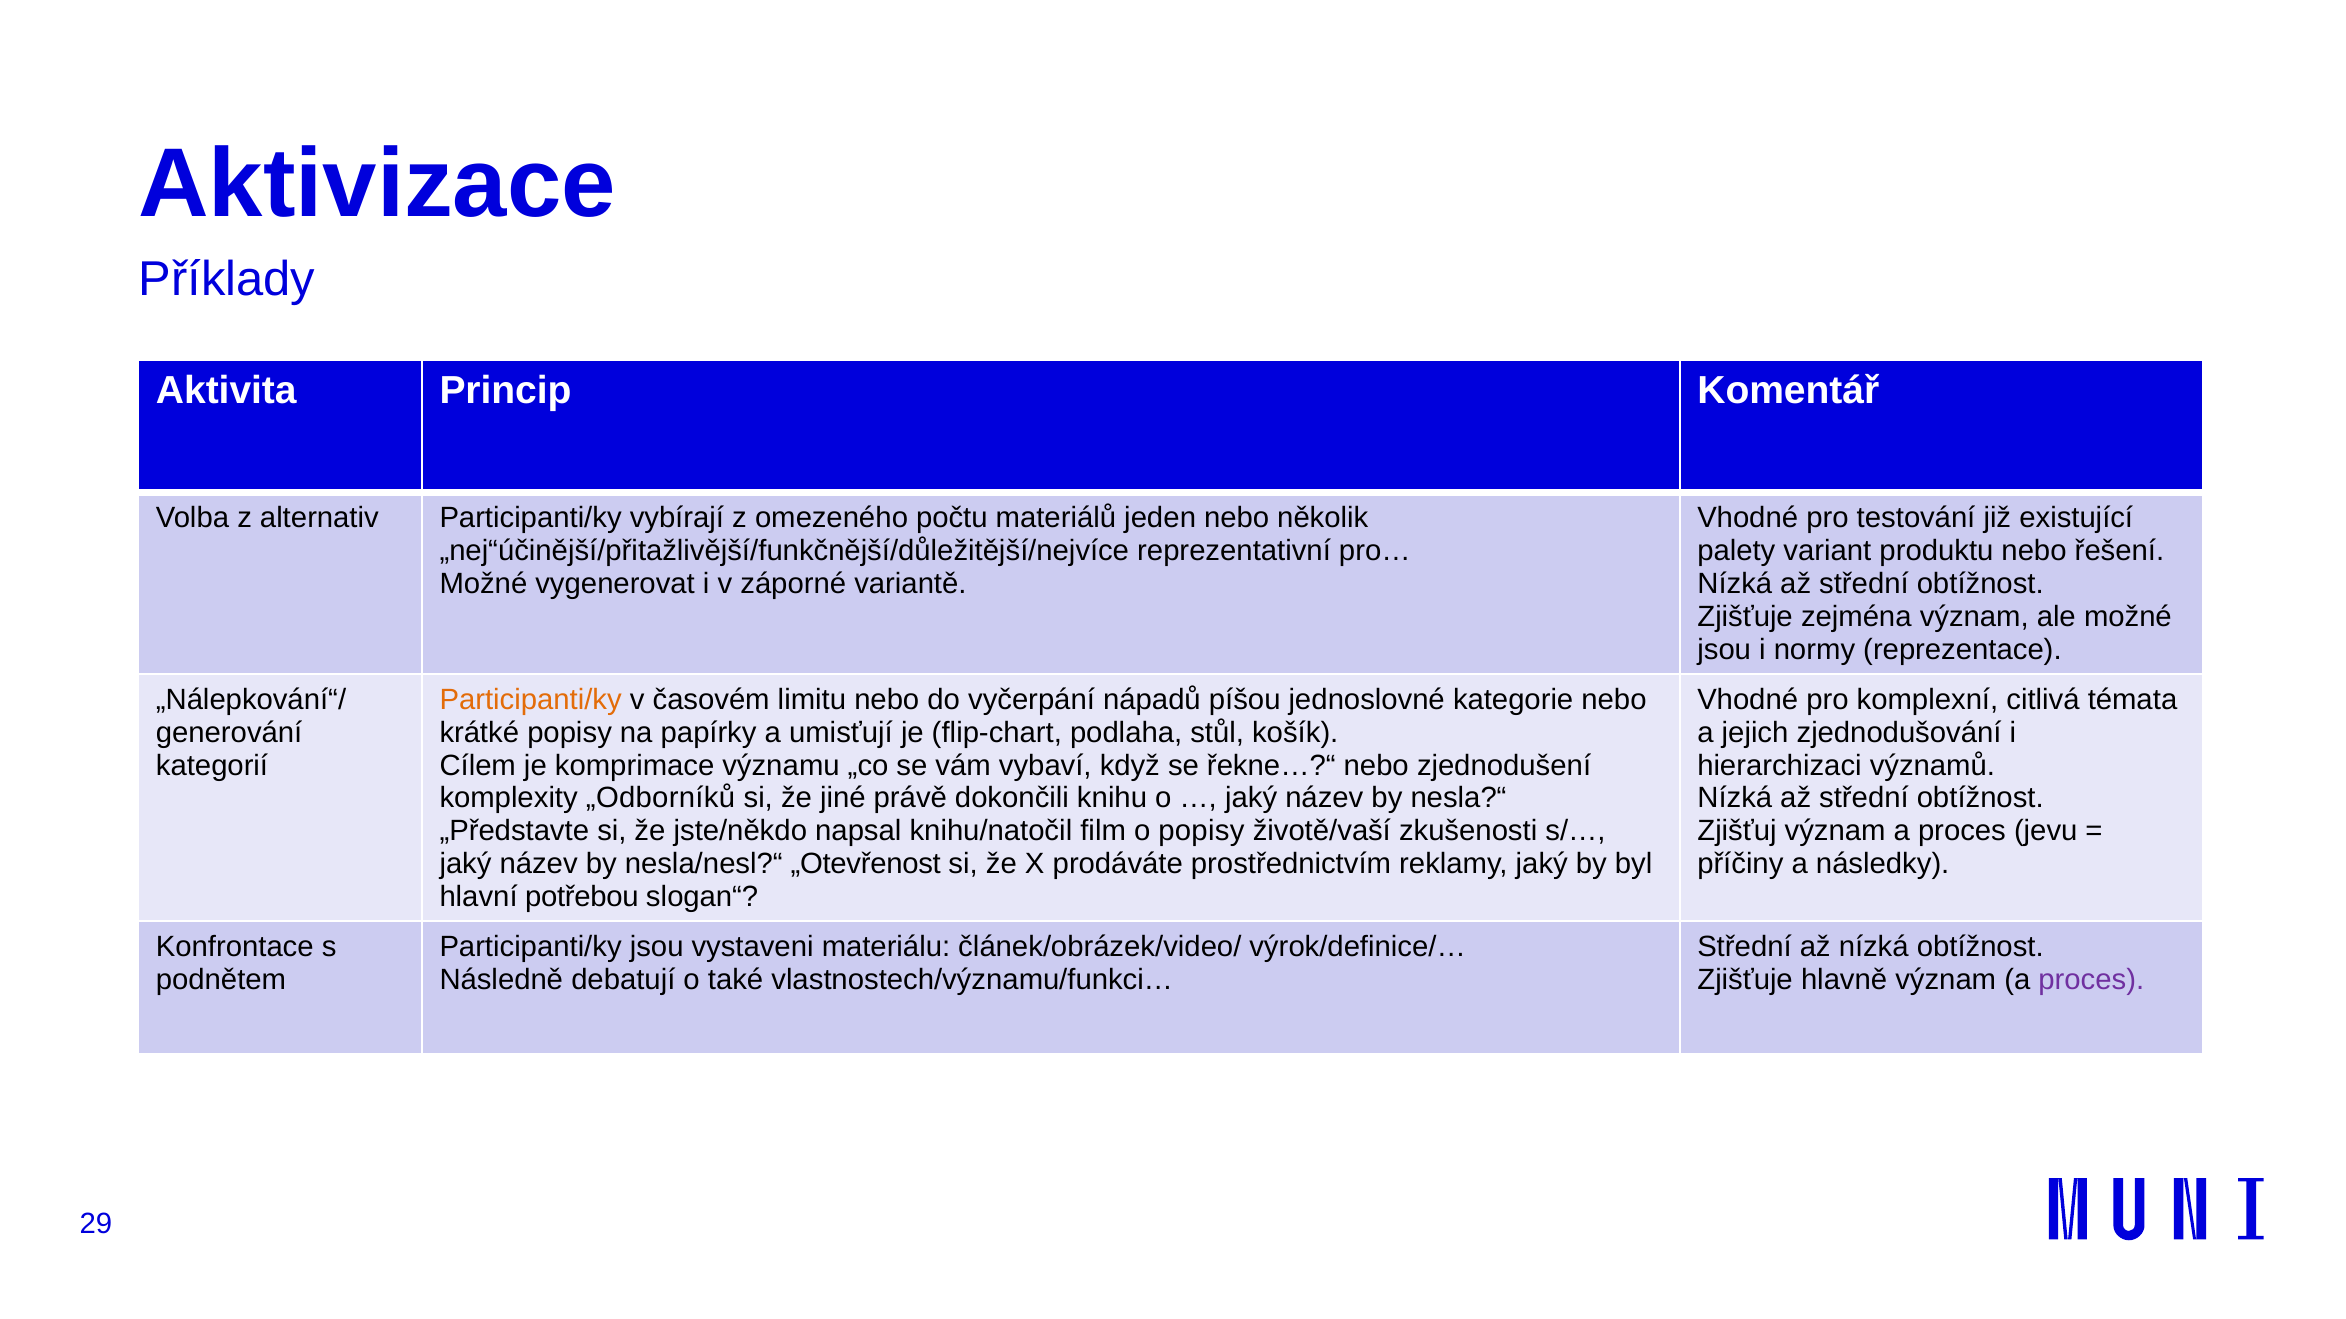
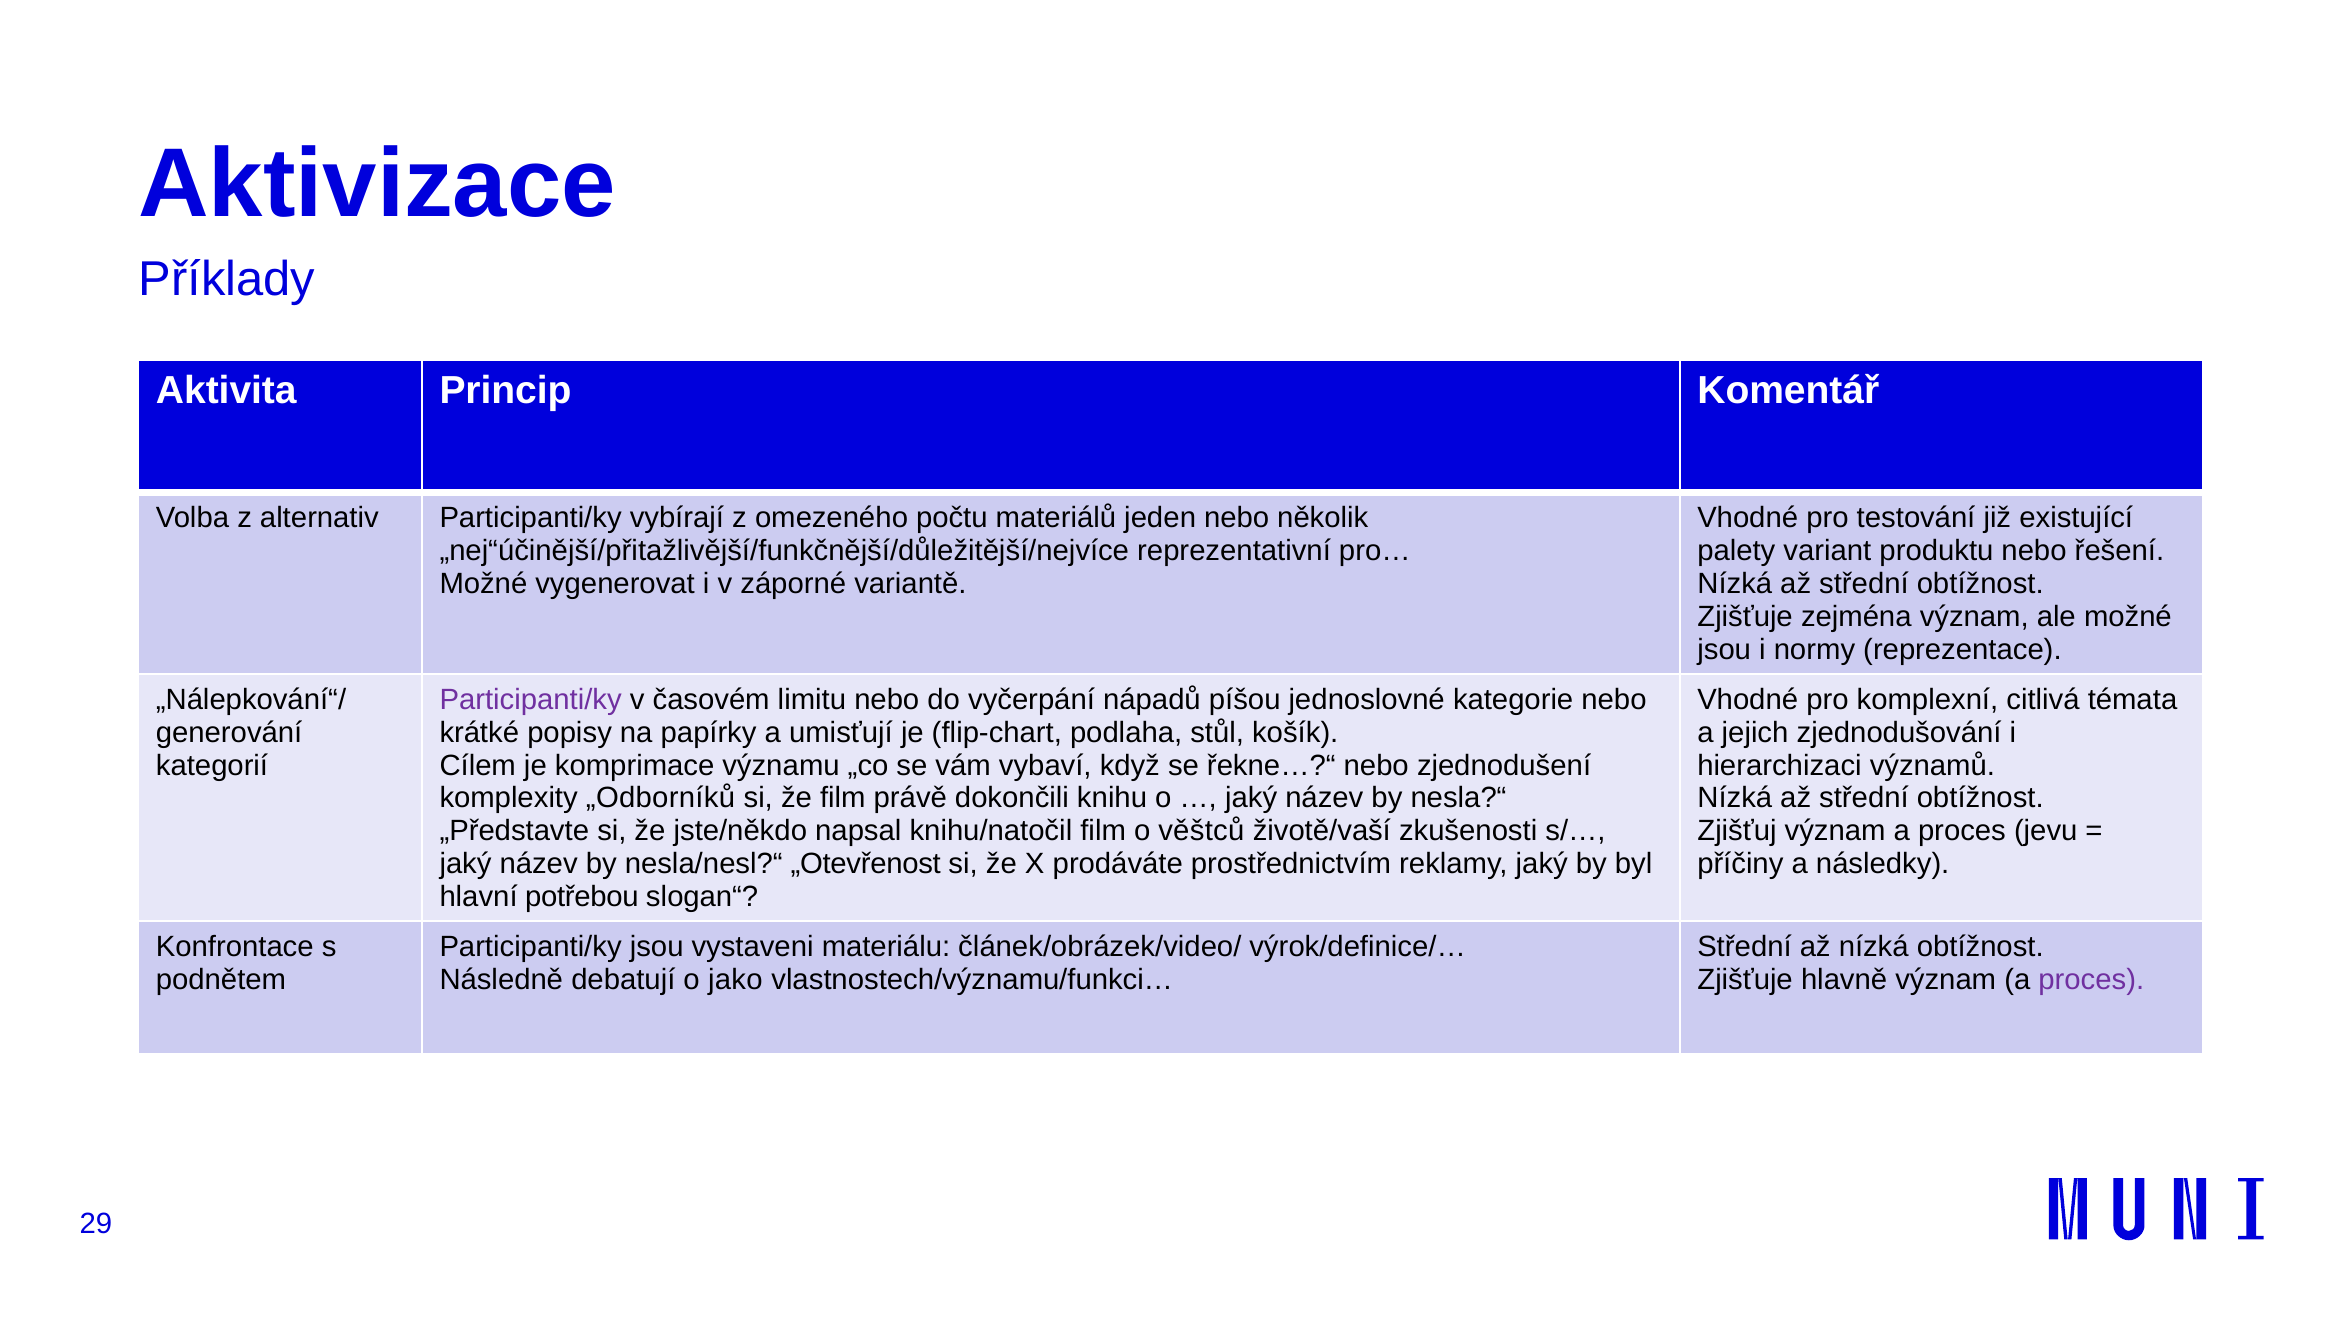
Participanti/ky colour: orange -> purple (531, 700)
že jiné: jiné -> film (843, 799)
o popisy: popisy -> věštců (1201, 831)
také: také -> jako (735, 980)
